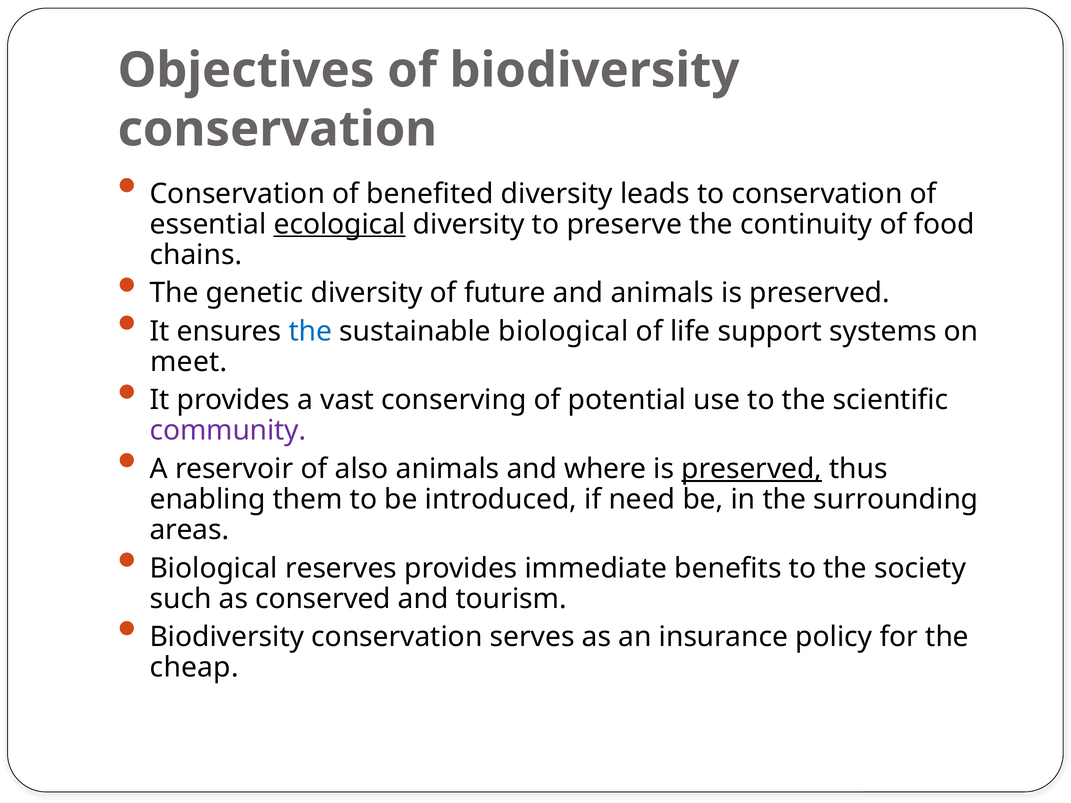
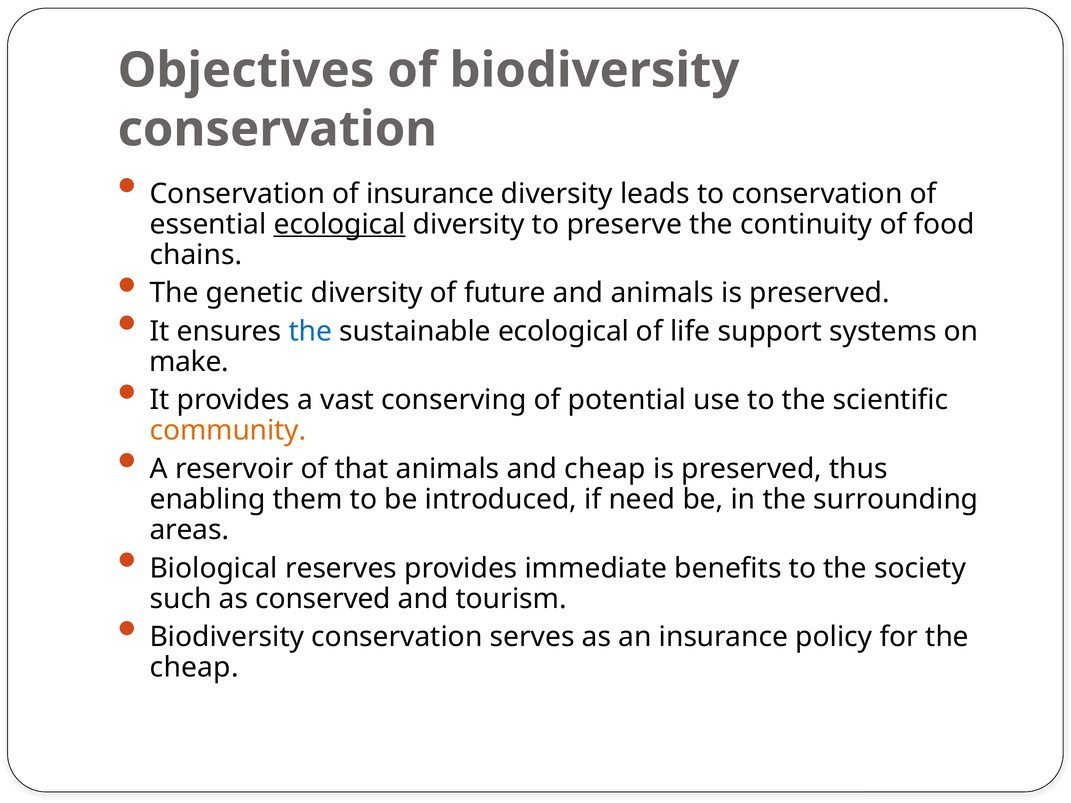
of benefited: benefited -> insurance (430, 194)
sustainable biological: biological -> ecological (564, 331)
meet: meet -> make (189, 362)
community colour: purple -> orange (228, 431)
also: also -> that (362, 469)
and where: where -> cheap (605, 469)
preserved underline: present -> none (752, 469)
